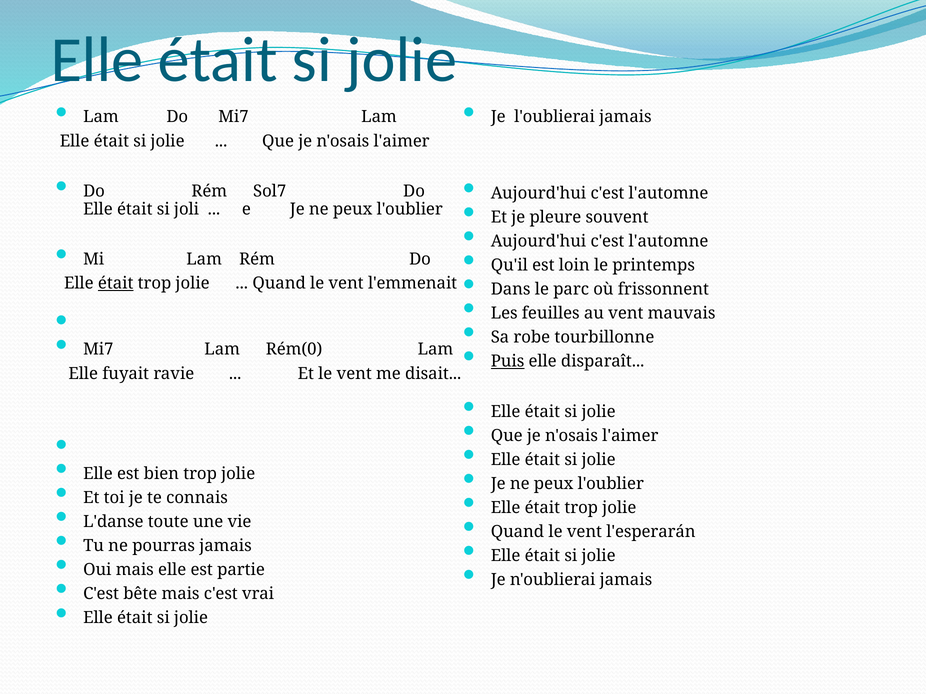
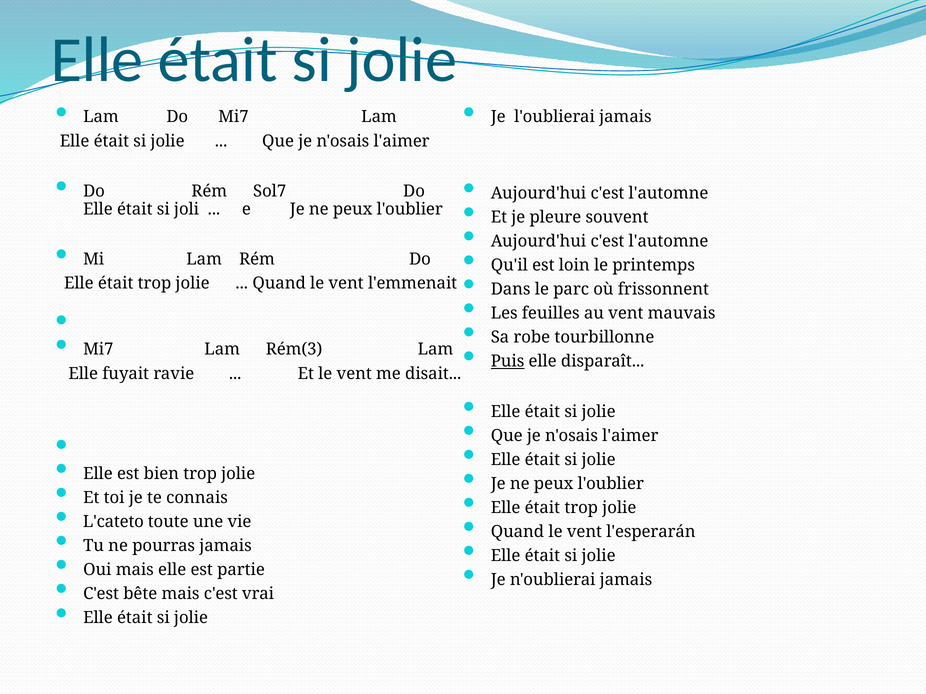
était underline: present -> none (116, 284)
Rém(0: Rém(0 -> Rém(3 (294, 350)
L'danse: L'danse -> L'cateto (113, 522)
